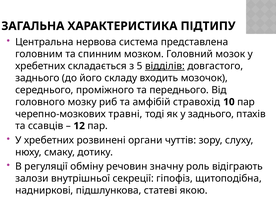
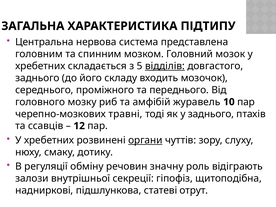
стравохід: стравохід -> журавель (197, 102)
органи underline: none -> present (145, 140)
якою: якою -> отрут (194, 190)
